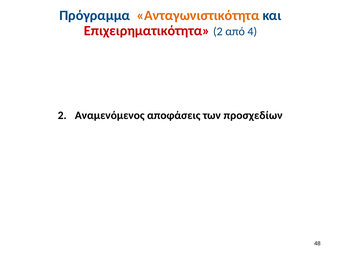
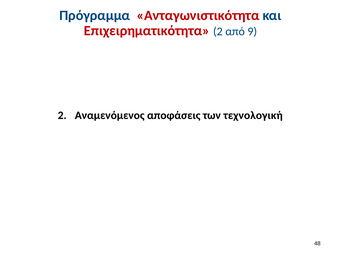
Ανταγωνιστικότητα colour: orange -> red (198, 16)
4: 4 -> 9 (252, 32)
προσχεδίων: προσχεδίων -> τεχνολογική (253, 116)
